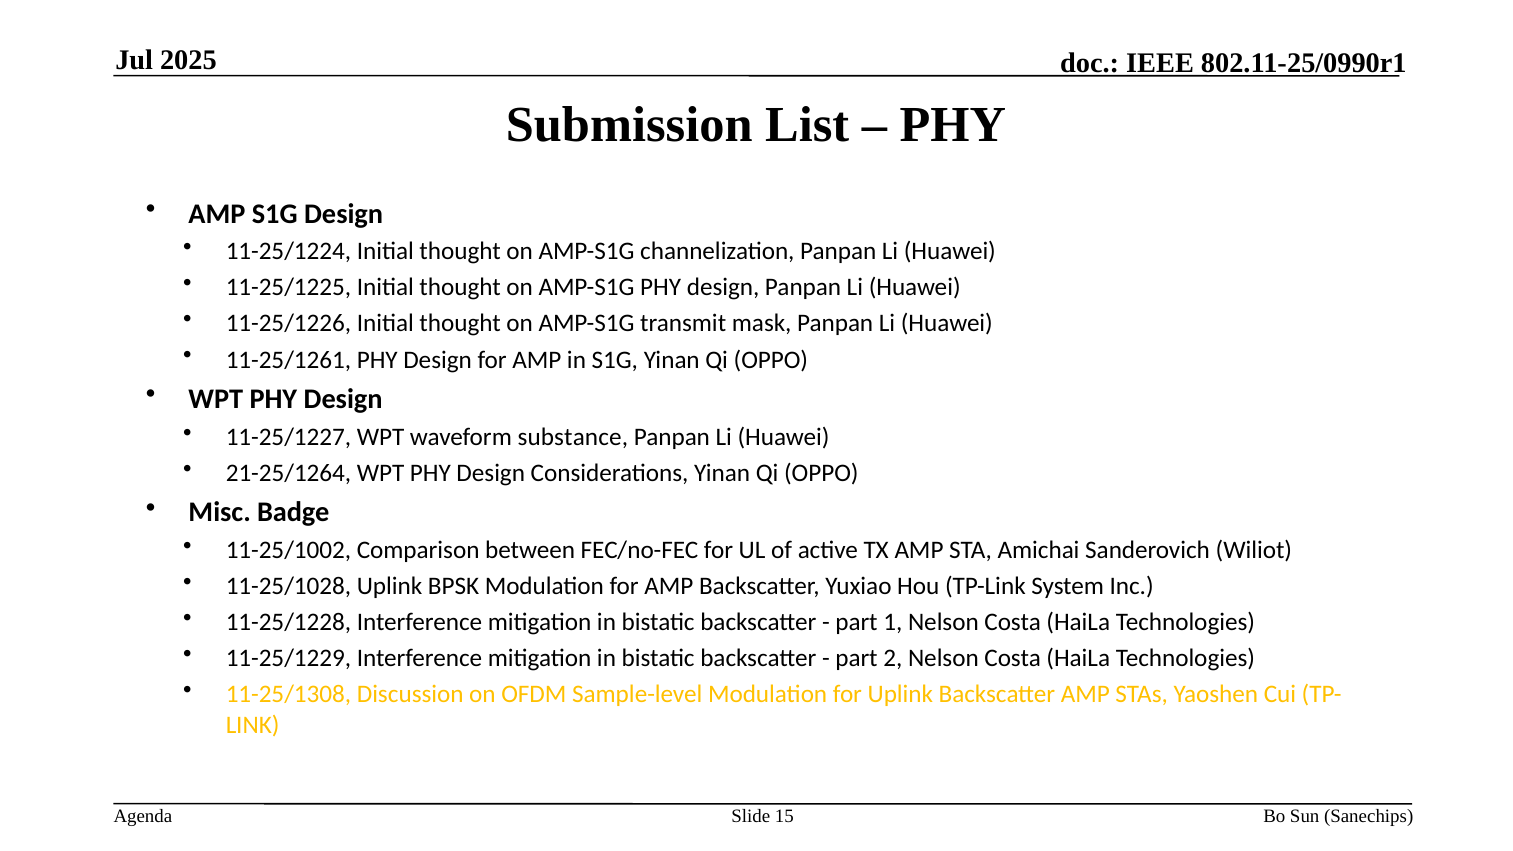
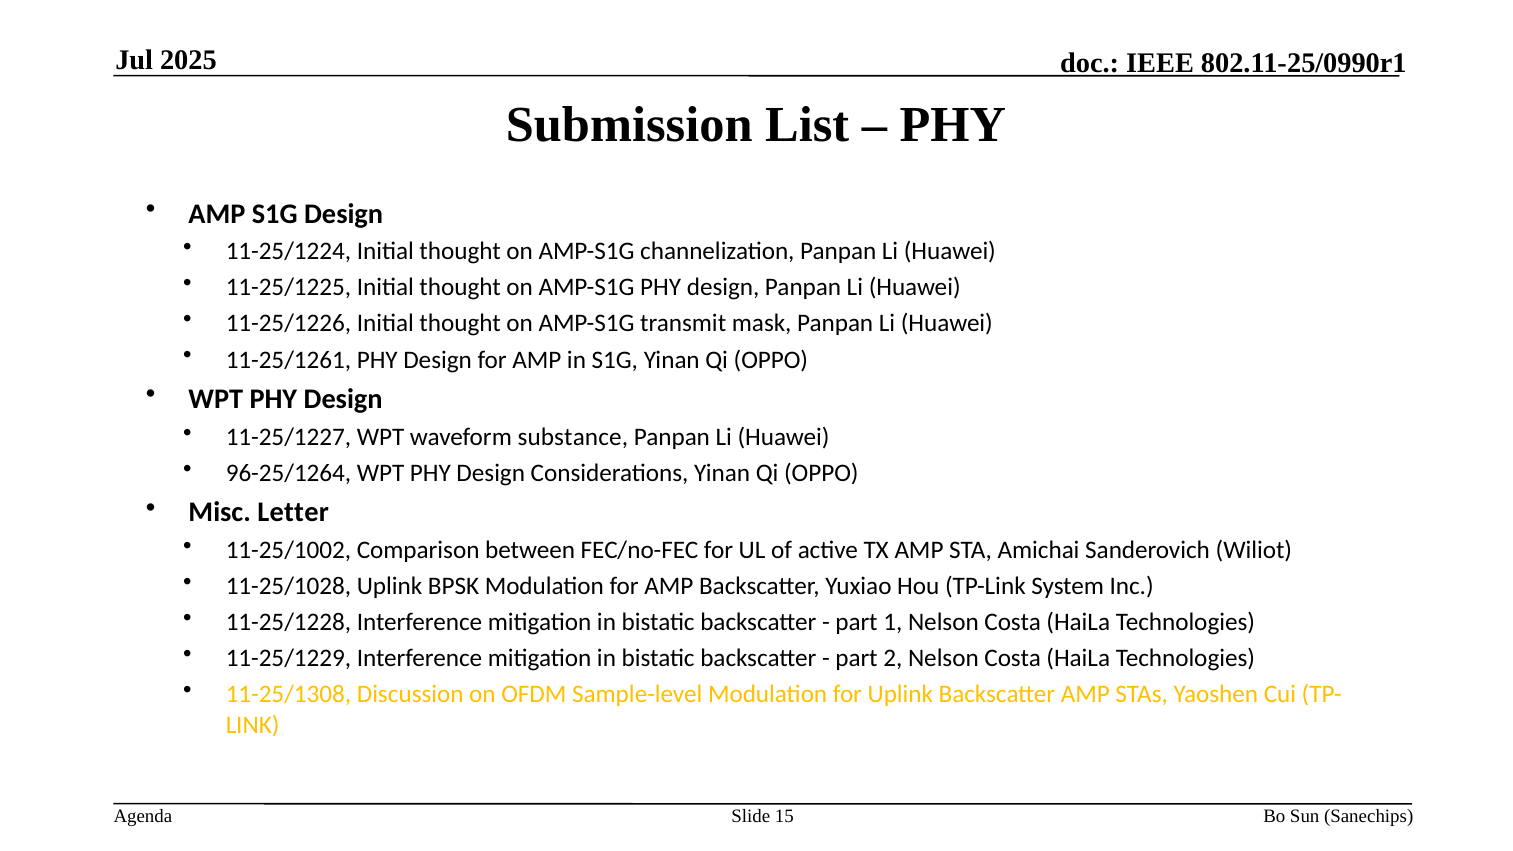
21-25/1264: 21-25/1264 -> 96-25/1264 (288, 473)
Badge: Badge -> Letter (293, 513)
